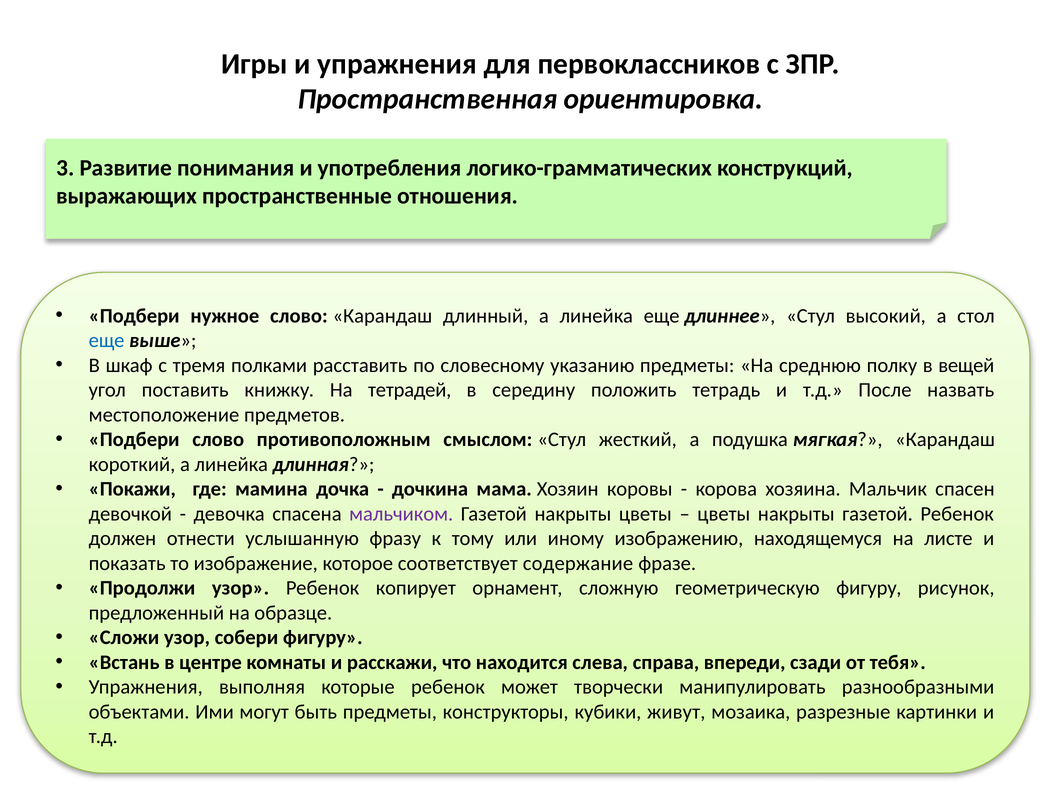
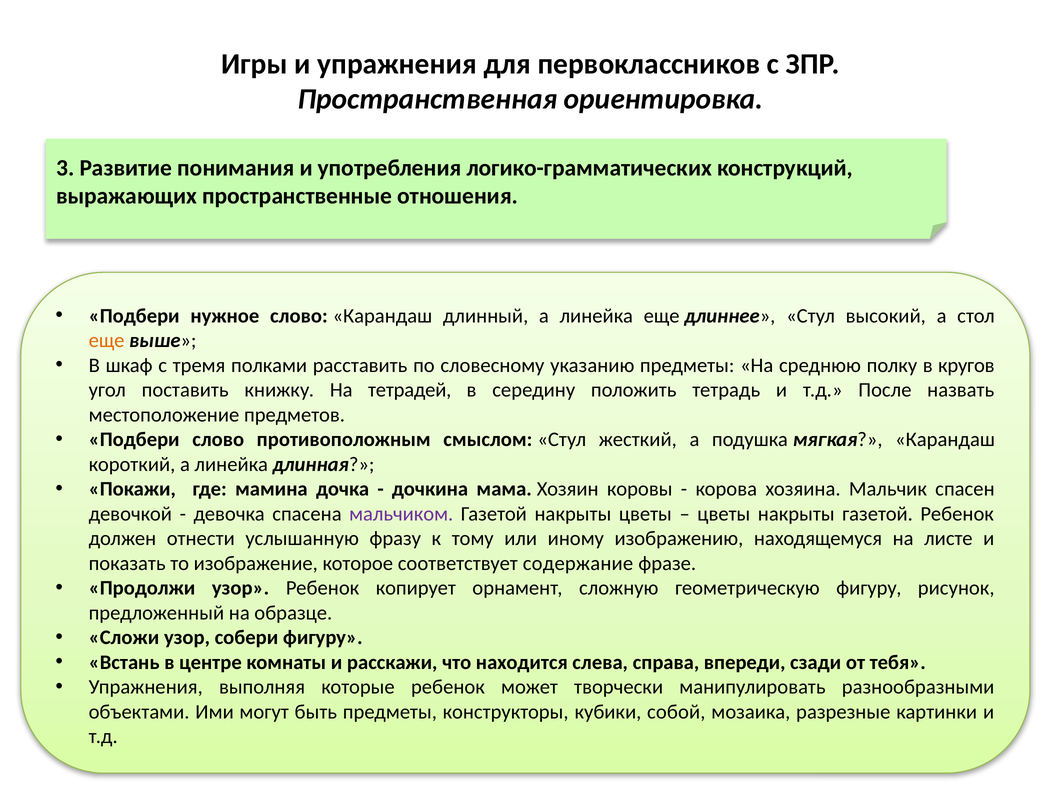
еще colour: blue -> orange (107, 340)
вещей: вещей -> кругов (966, 365)
живут: живут -> собой (676, 711)
